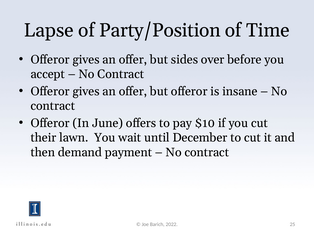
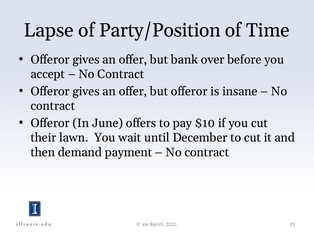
sides: sides -> bank (184, 60)
